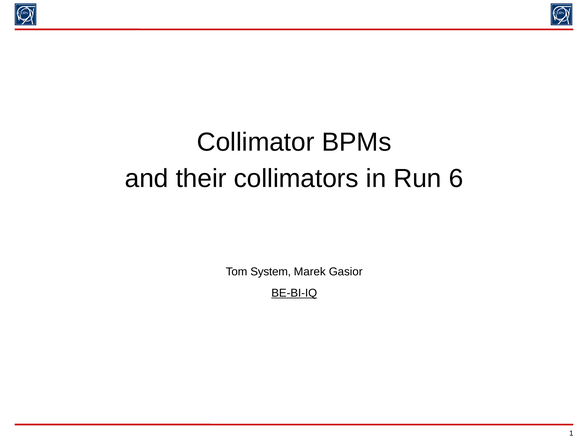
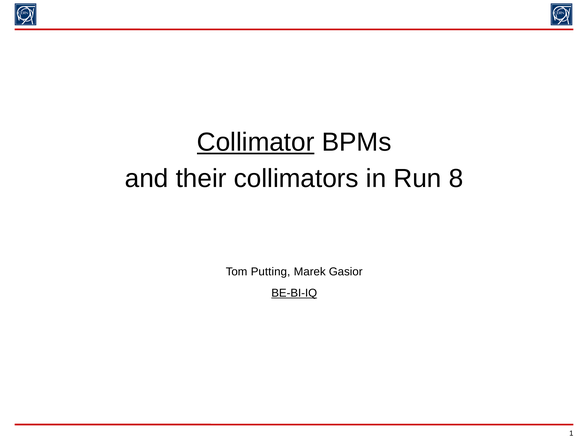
Collimator underline: none -> present (256, 142)
6: 6 -> 8 (456, 179)
System: System -> Putting (271, 272)
